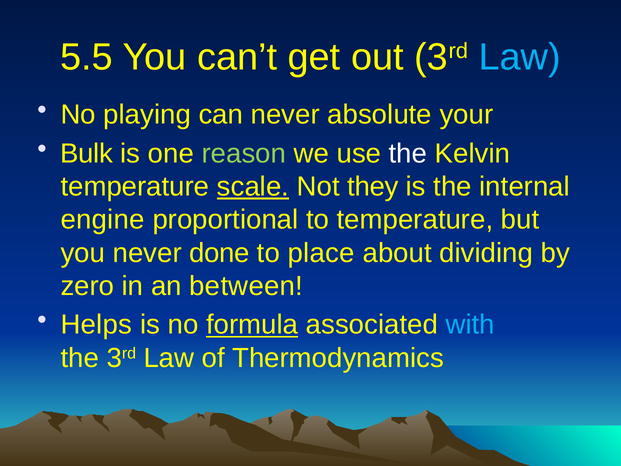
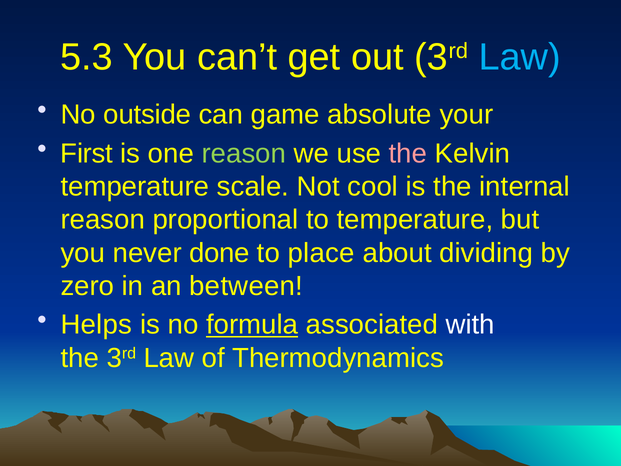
5.5: 5.5 -> 5.3 (86, 57)
playing: playing -> outside (147, 115)
can never: never -> game (285, 115)
Bulk: Bulk -> First (87, 153)
the colour: white -> pink (408, 153)
scale underline: present -> none (253, 187)
they: they -> cool (373, 187)
engine: engine -> reason (103, 220)
with colour: light blue -> white (470, 325)
